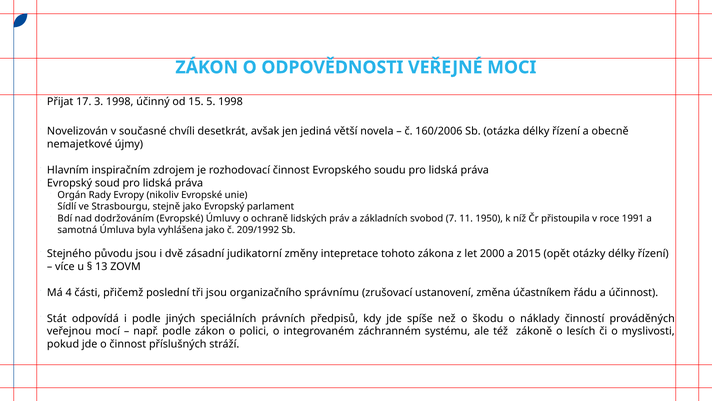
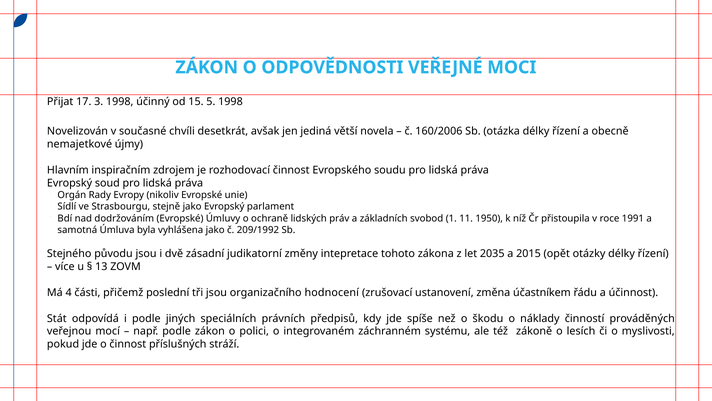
7: 7 -> 1 (451, 218)
2000: 2000 -> 2035 (492, 254)
správnímu: správnímu -> hodnocení (332, 292)
